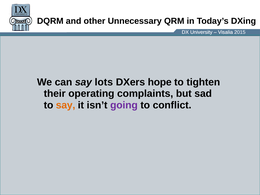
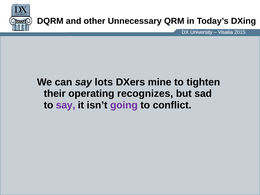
hope: hope -> mine (160, 82)
complaints: complaints -> recognizes (145, 94)
say colour: orange -> purple (66, 105)
